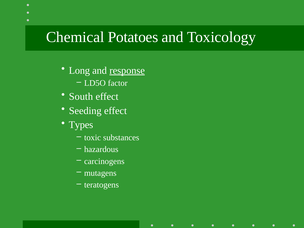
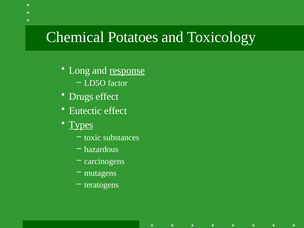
South: South -> Drugs (81, 96)
Seeding: Seeding -> Eutectic (85, 111)
Types underline: none -> present (81, 125)
